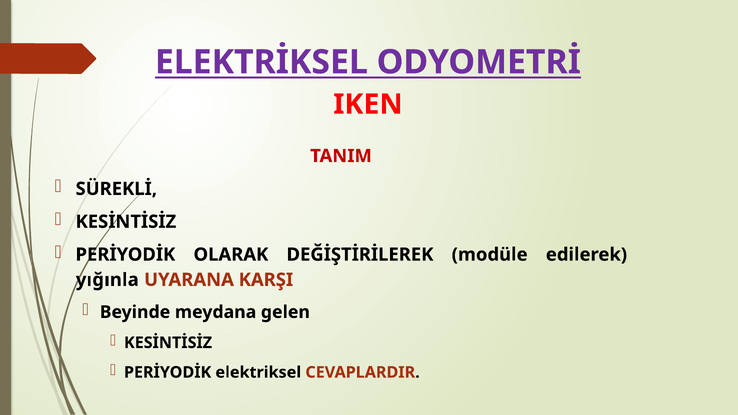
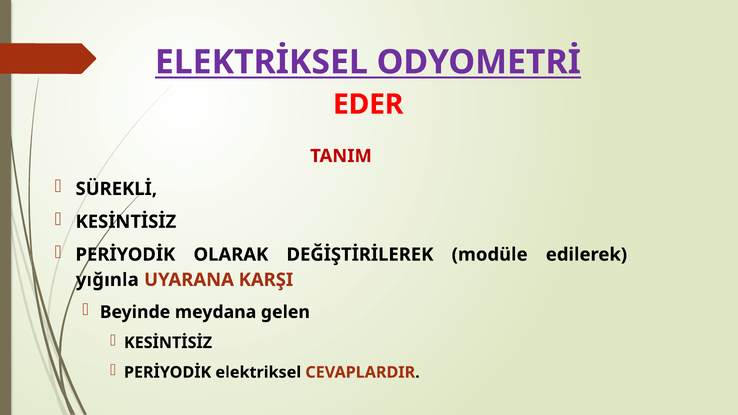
IKEN: IKEN -> EDER (368, 104)
